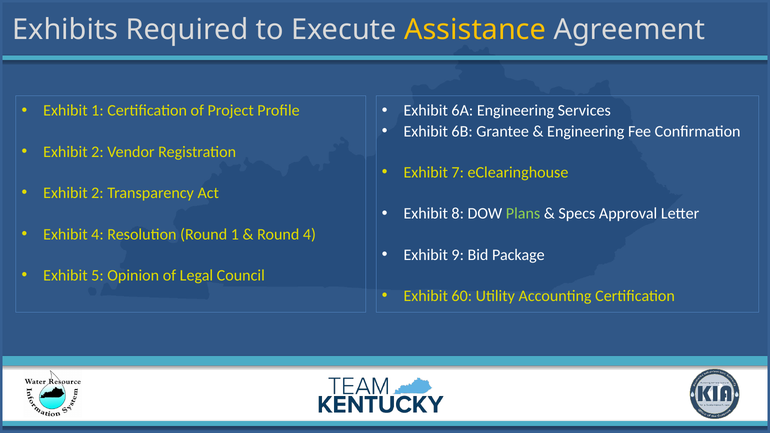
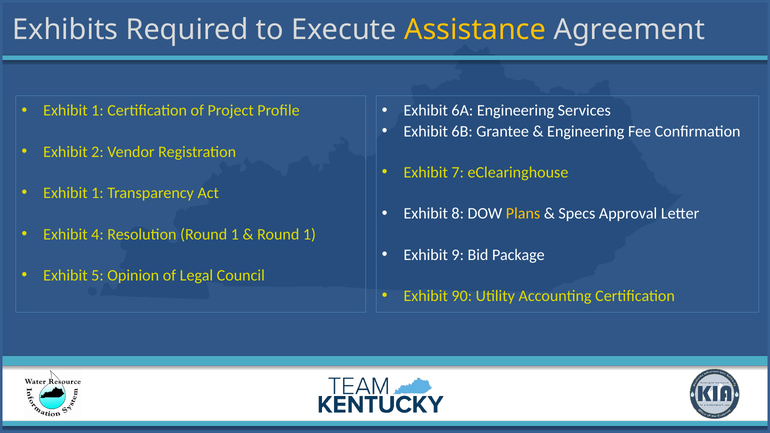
2: 2 -> 1 (97, 193)
Plans colour: light green -> yellow (523, 214)
4: 4 -> 1 (309, 234)
60: 60 -> 90 (462, 296)
